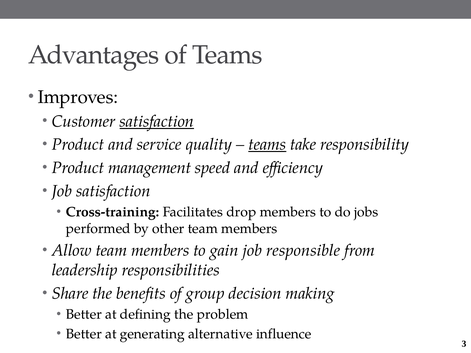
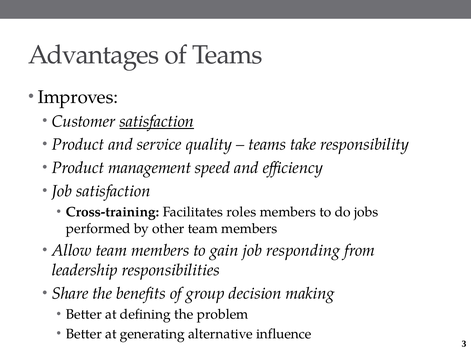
teams underline: present -> none (267, 145)
drop: drop -> roles (241, 212)
responsible: responsible -> responding (303, 251)
